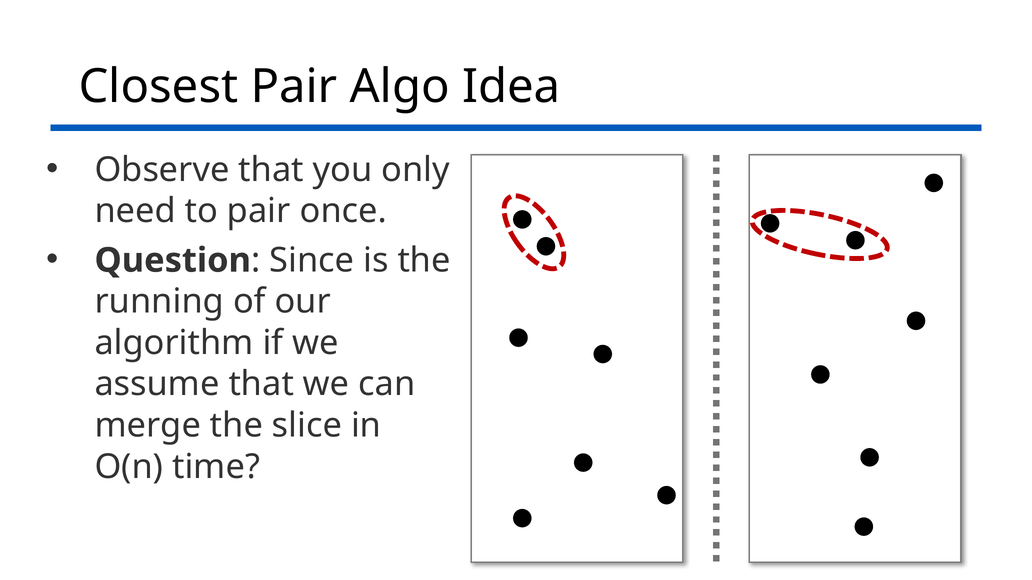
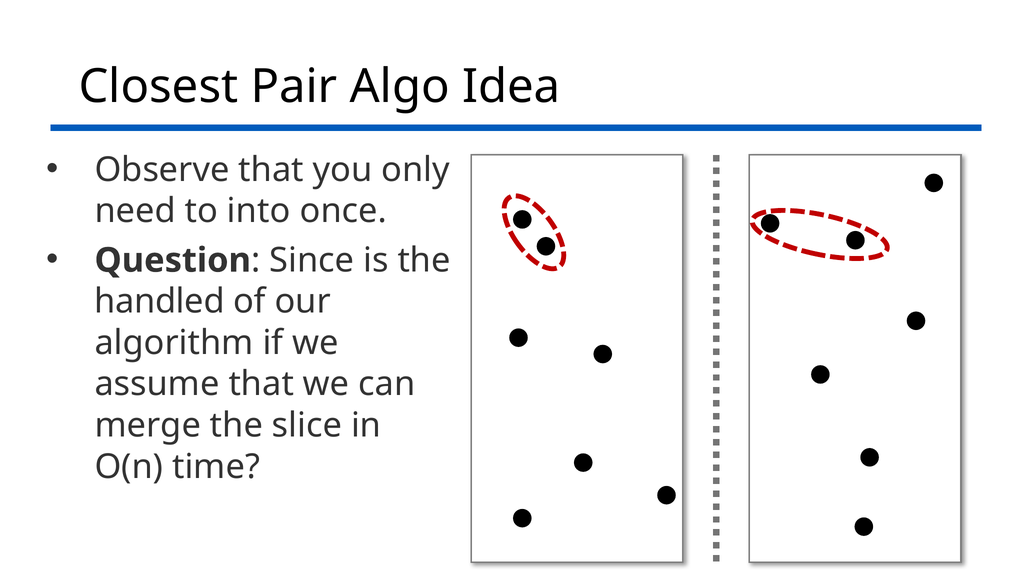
to pair: pair -> into (259, 211)
running: running -> handled (160, 302)
